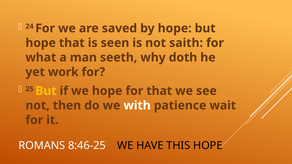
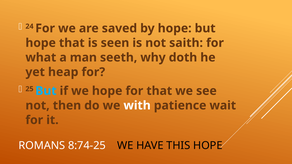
work: work -> heap (63, 72)
But colour: yellow -> light blue (46, 91)
8:46-25: 8:46-25 -> 8:74-25 (87, 146)
